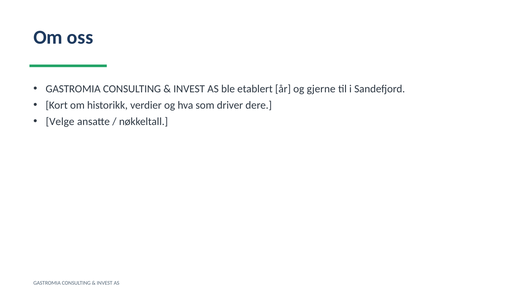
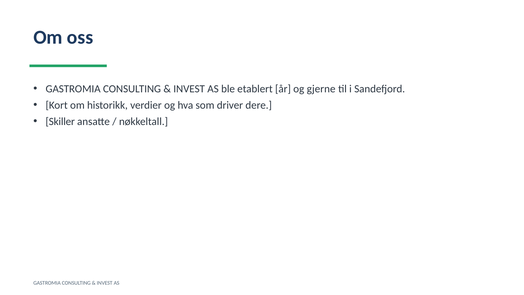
Velge: Velge -> Skiller (60, 122)
